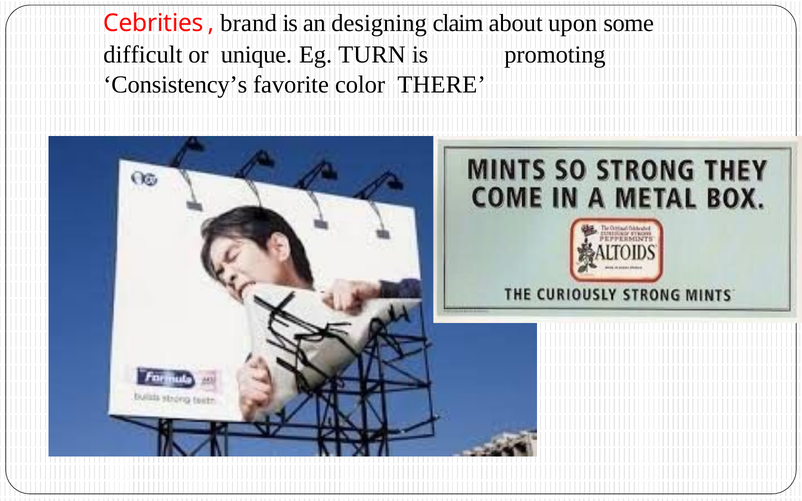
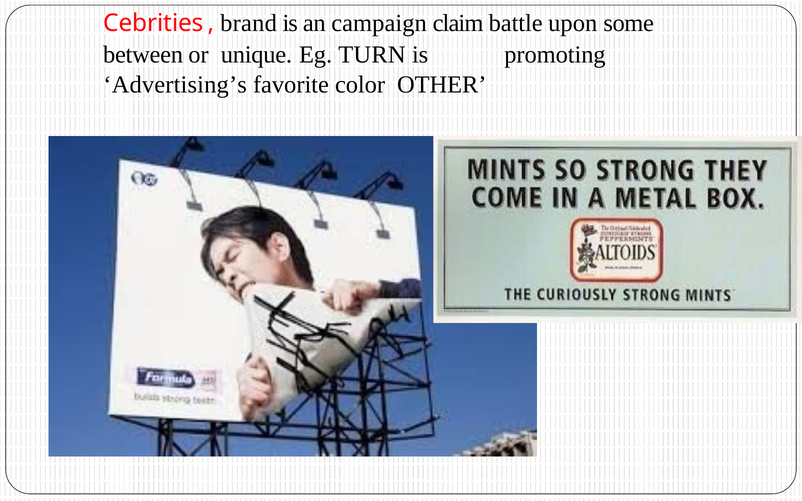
designing: designing -> campaign (379, 23)
about: about -> battle (516, 23)
difficult: difficult -> between (143, 55)
Consistency’s: Consistency’s -> Advertising’s (175, 85)
THERE: THERE -> OTHER (442, 85)
